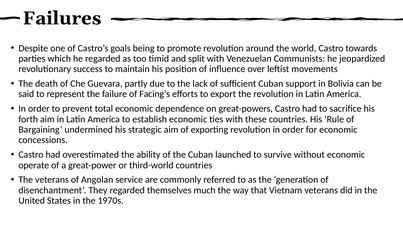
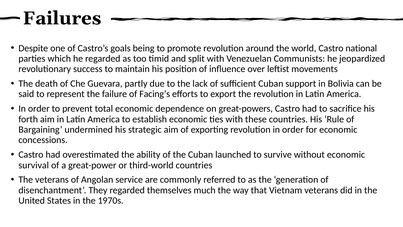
towards: towards -> national (361, 48)
operate: operate -> survival (34, 165)
